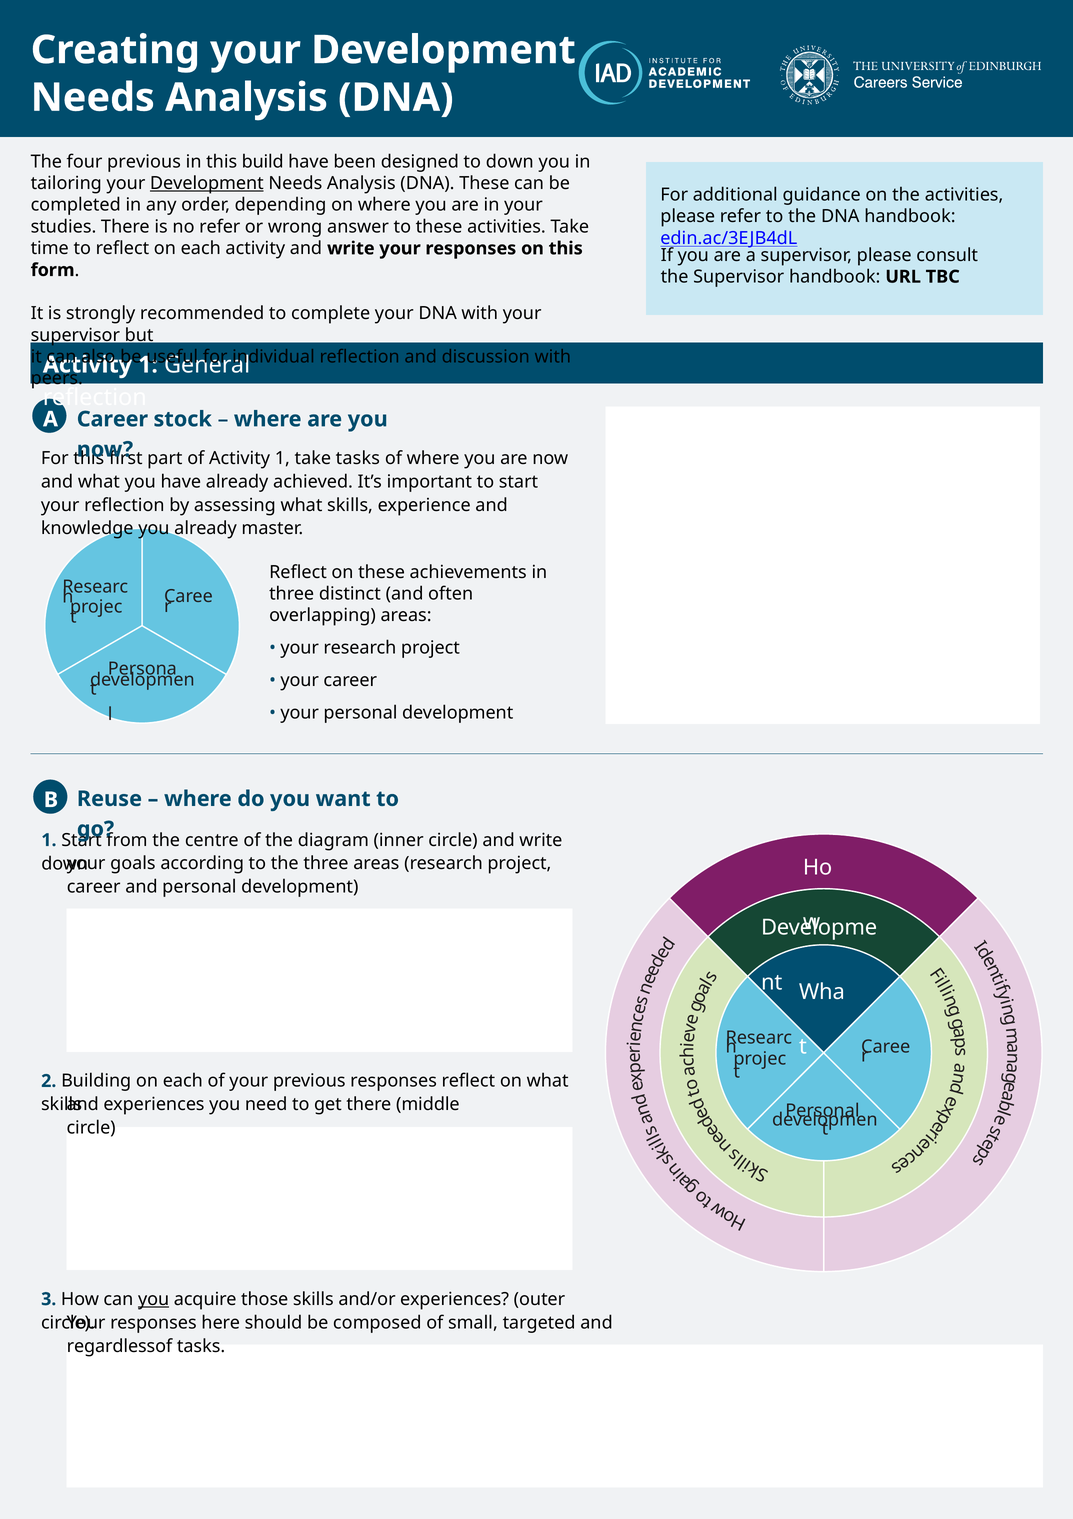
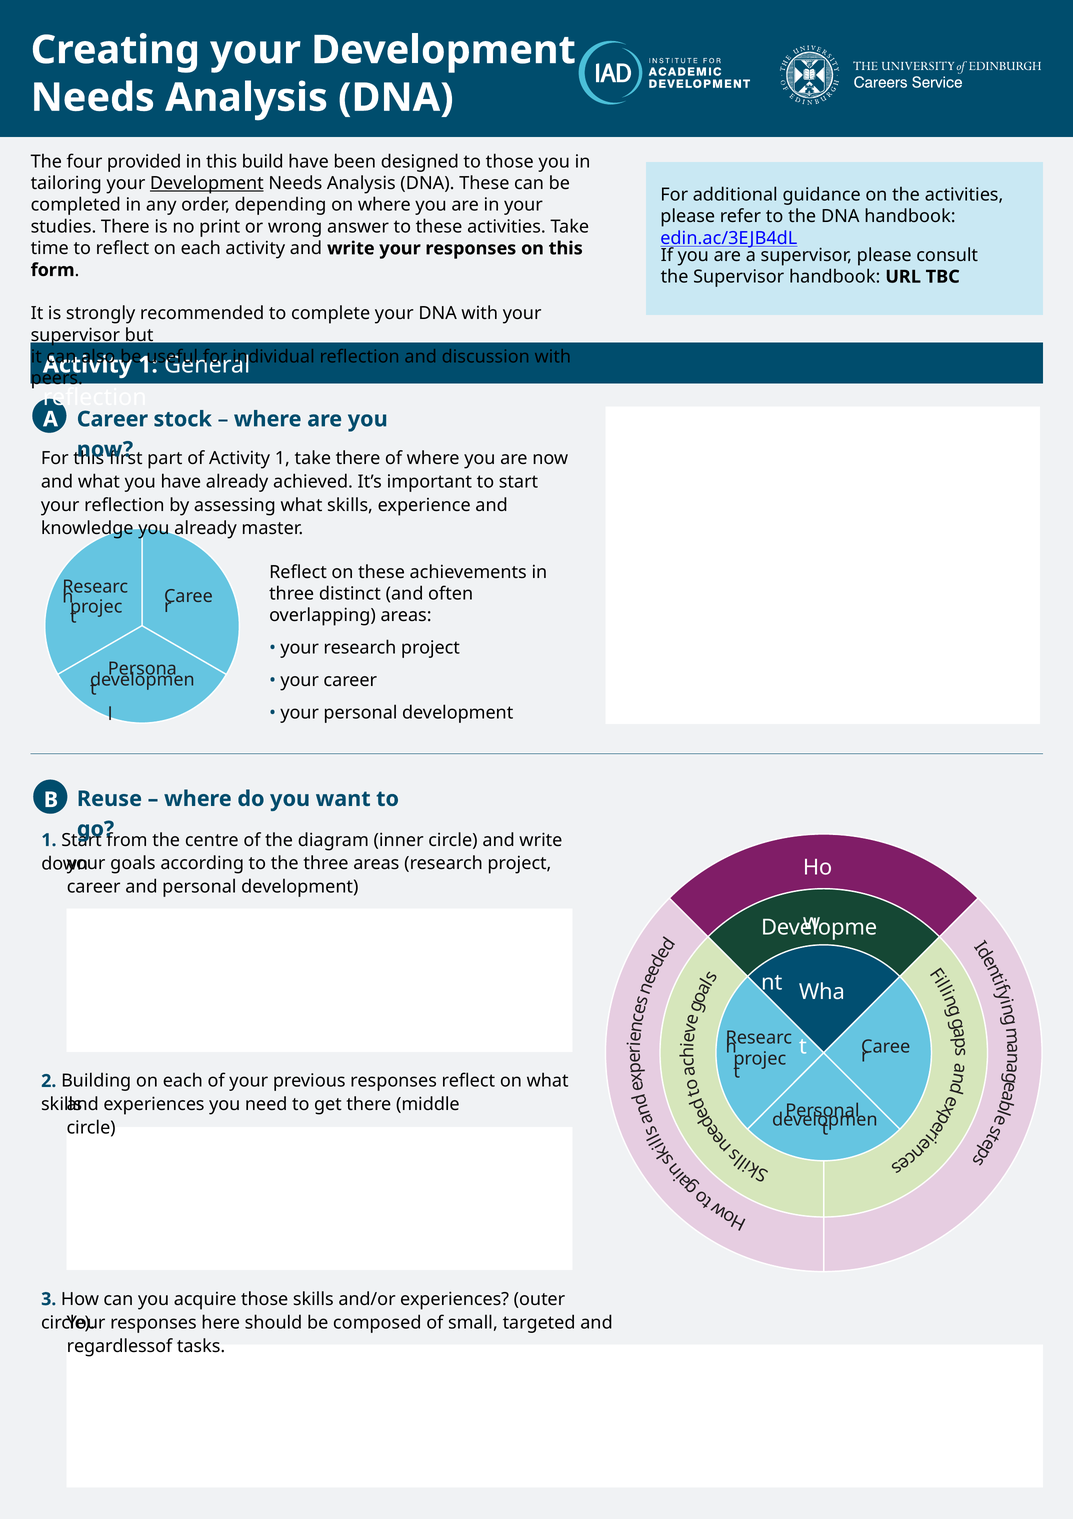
four previous: previous -> provided (144, 162)
to down: down -> those (510, 162)
no refer: refer -> print (220, 227)
take tasks: tasks -> there (358, 458)
you underline: present -> none (154, 1299)
